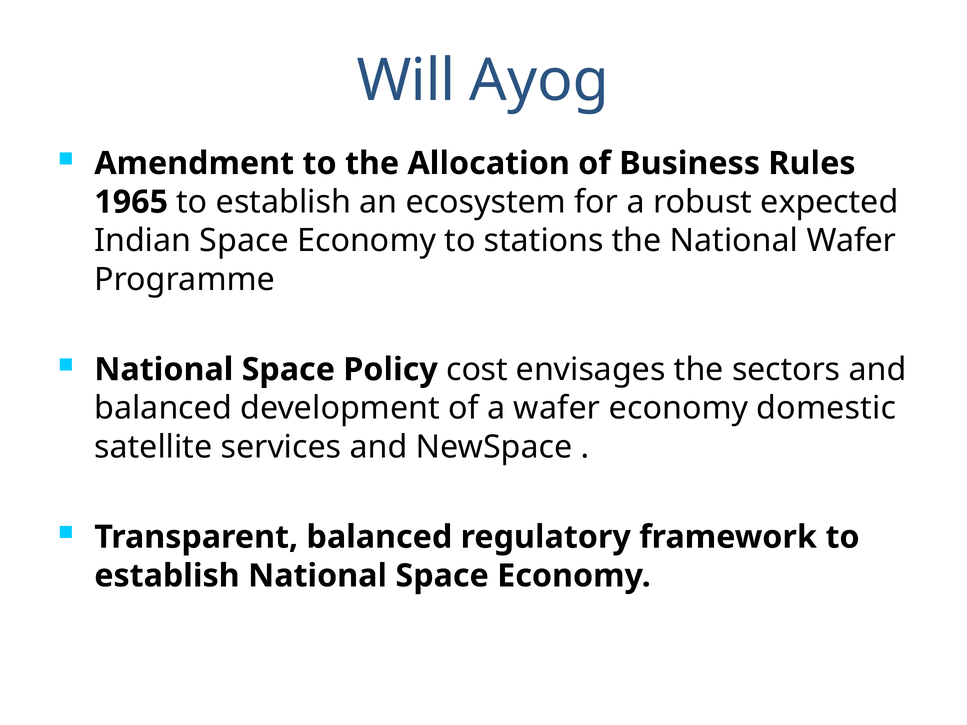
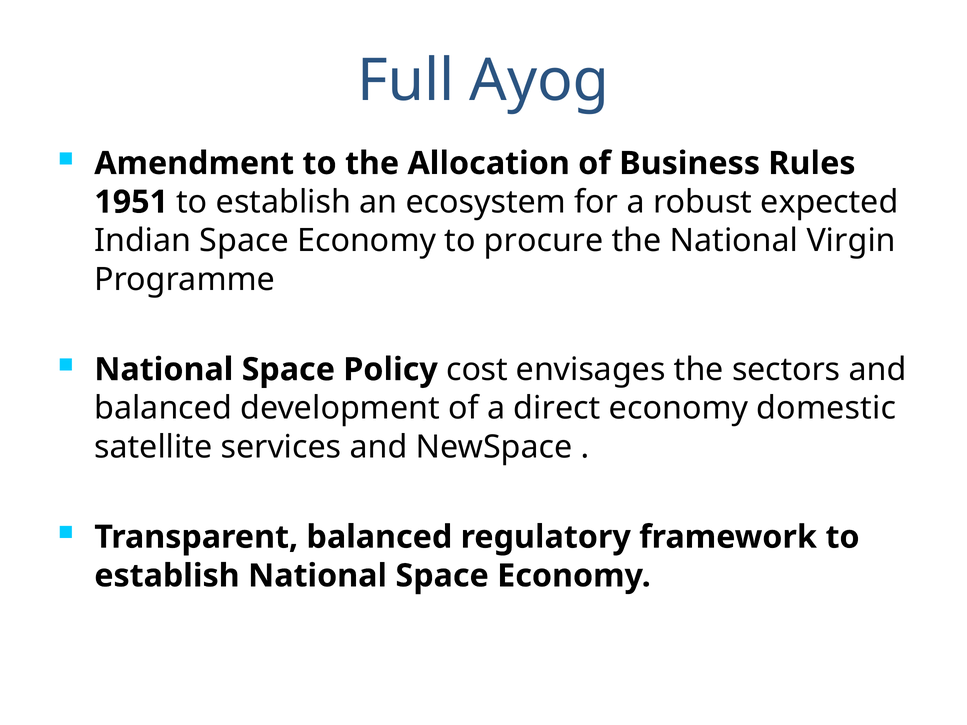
Will: Will -> Full (406, 81)
1965: 1965 -> 1951 (131, 202)
stations: stations -> procure (544, 241)
National Wafer: Wafer -> Virgin (851, 241)
a wafer: wafer -> direct (557, 408)
